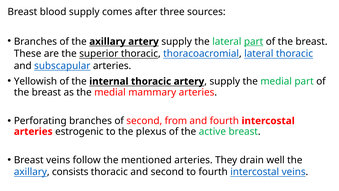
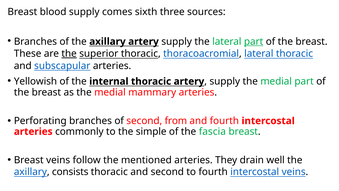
after: after -> sixth (146, 12)
the underline: none -> present (69, 54)
estrogenic: estrogenic -> commonly (79, 131)
plexus: plexus -> simple (151, 131)
active: active -> fascia (212, 131)
